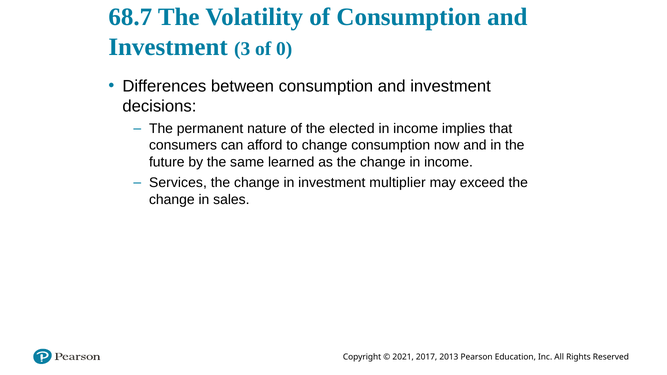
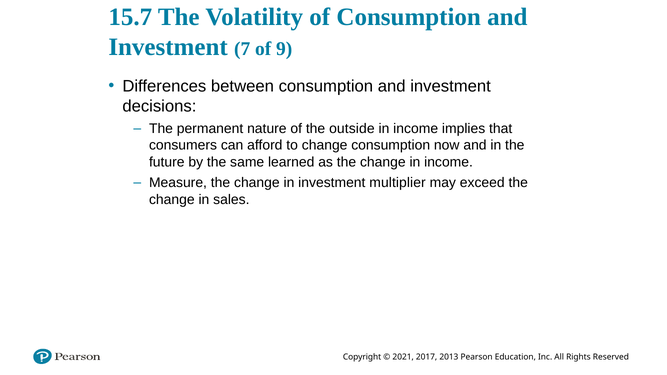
68.7: 68.7 -> 15.7 (130, 17)
3: 3 -> 7 (242, 49)
0: 0 -> 9 (284, 49)
elected: elected -> outside (352, 129)
Services: Services -> Measure (178, 183)
